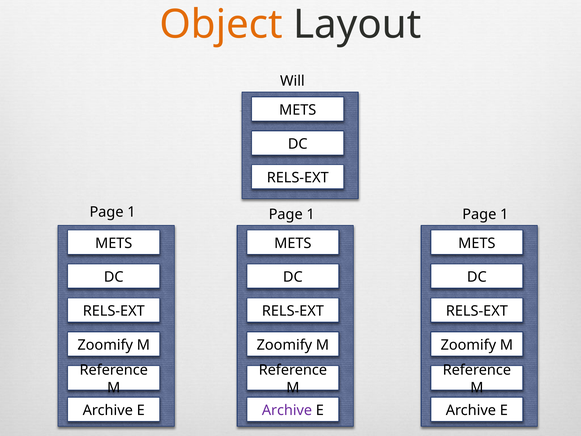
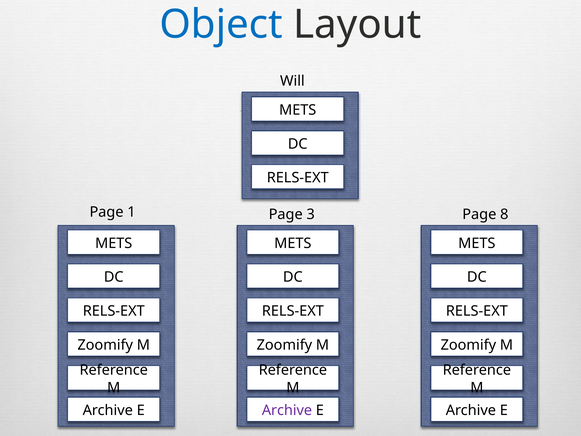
Object colour: orange -> blue (221, 25)
1: 1 -> 3 (311, 214)
1: 1 -> 8 (504, 214)
